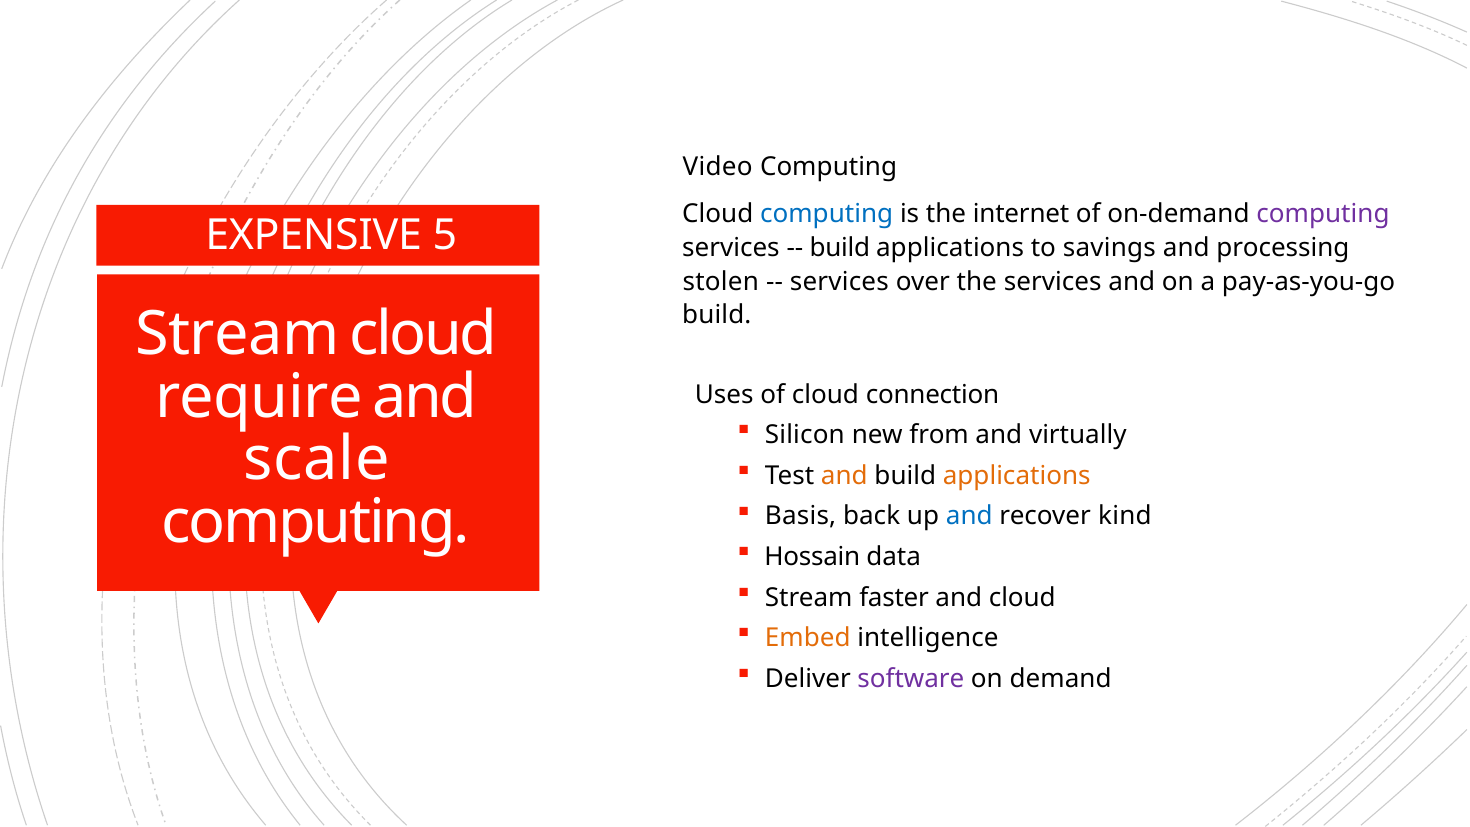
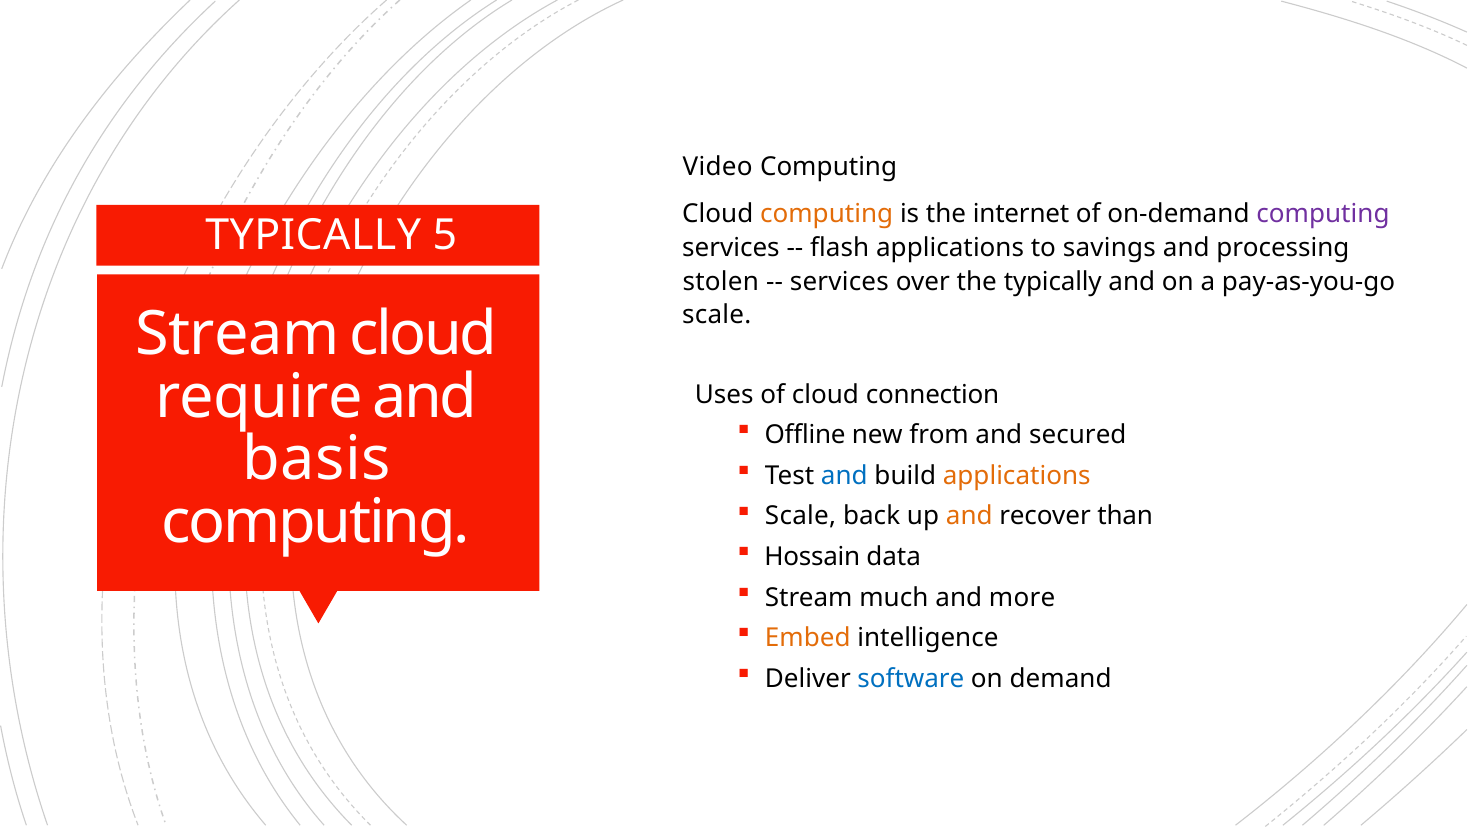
computing colour: blue -> orange (827, 214)
EXPENSIVE: EXPENSIVE -> TYPICALLY (313, 235)
build: build -> flash (840, 248)
the services: services -> typically (1053, 282)
build: build -> scale (717, 315)
Silicon: Silicon -> Offline (805, 435)
virtually: virtually -> secured (1078, 435)
scale: scale -> basis (317, 459)
and colour: orange -> blue (844, 476)
Basis: Basis -> Scale (801, 516)
and colour: blue -> orange (969, 516)
kind: kind -> than (1125, 516)
faster: faster -> much (894, 597)
and cloud: cloud -> more (1022, 597)
software colour: purple -> blue (911, 679)
